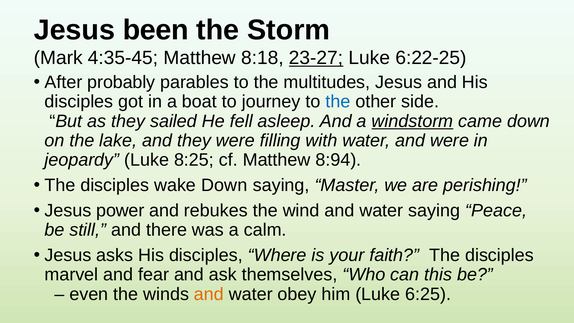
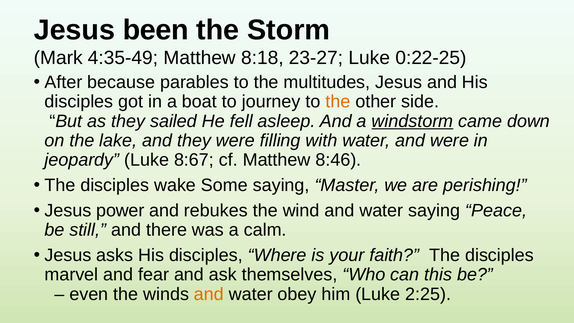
4:35-45: 4:35-45 -> 4:35-49 (123, 58)
23-27 underline: present -> none (316, 58)
6:22-25: 6:22-25 -> 0:22-25 (431, 58)
probably: probably -> because (121, 82)
the colour: blue -> orange (338, 102)
8:25: 8:25 -> 8:67 (194, 160)
8:94: 8:94 -> 8:46 (338, 160)
wake Down: Down -> Some (224, 185)
6:25: 6:25 -> 2:25 (428, 294)
